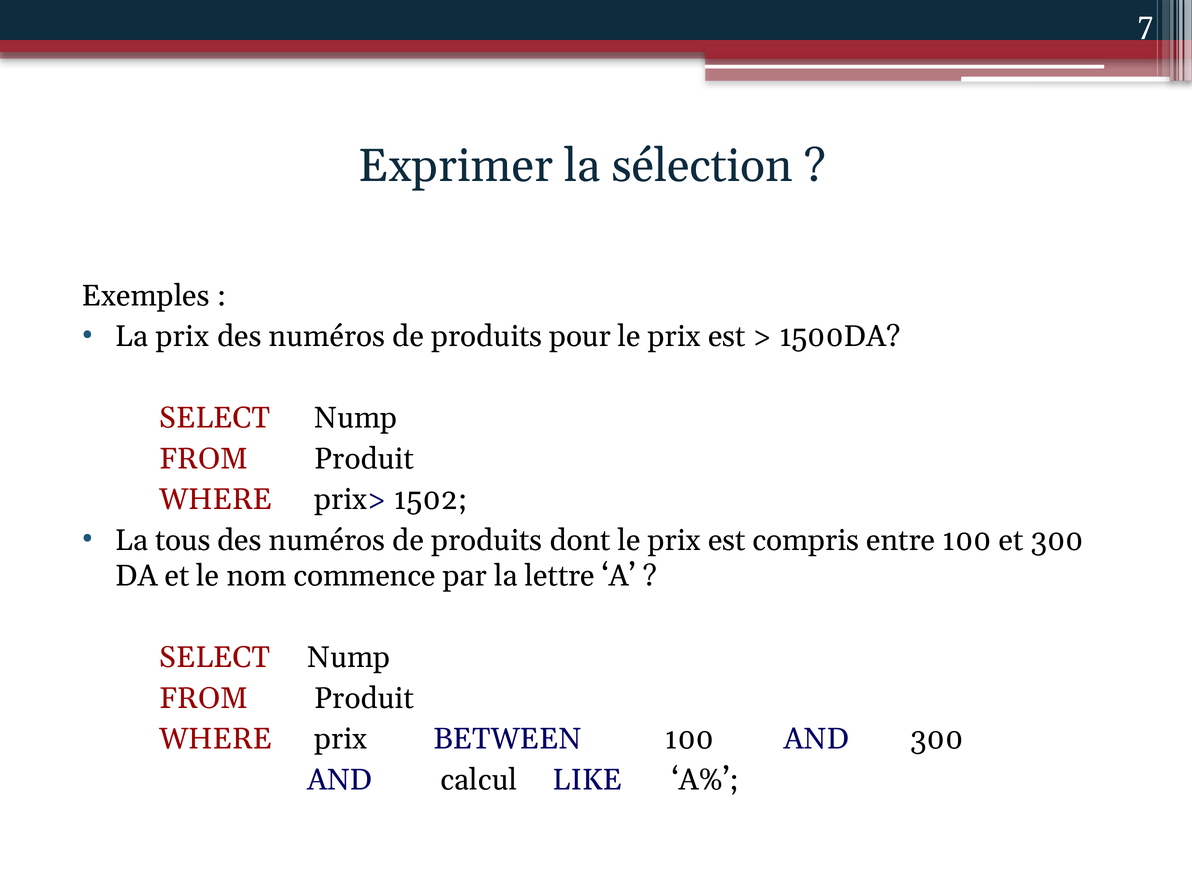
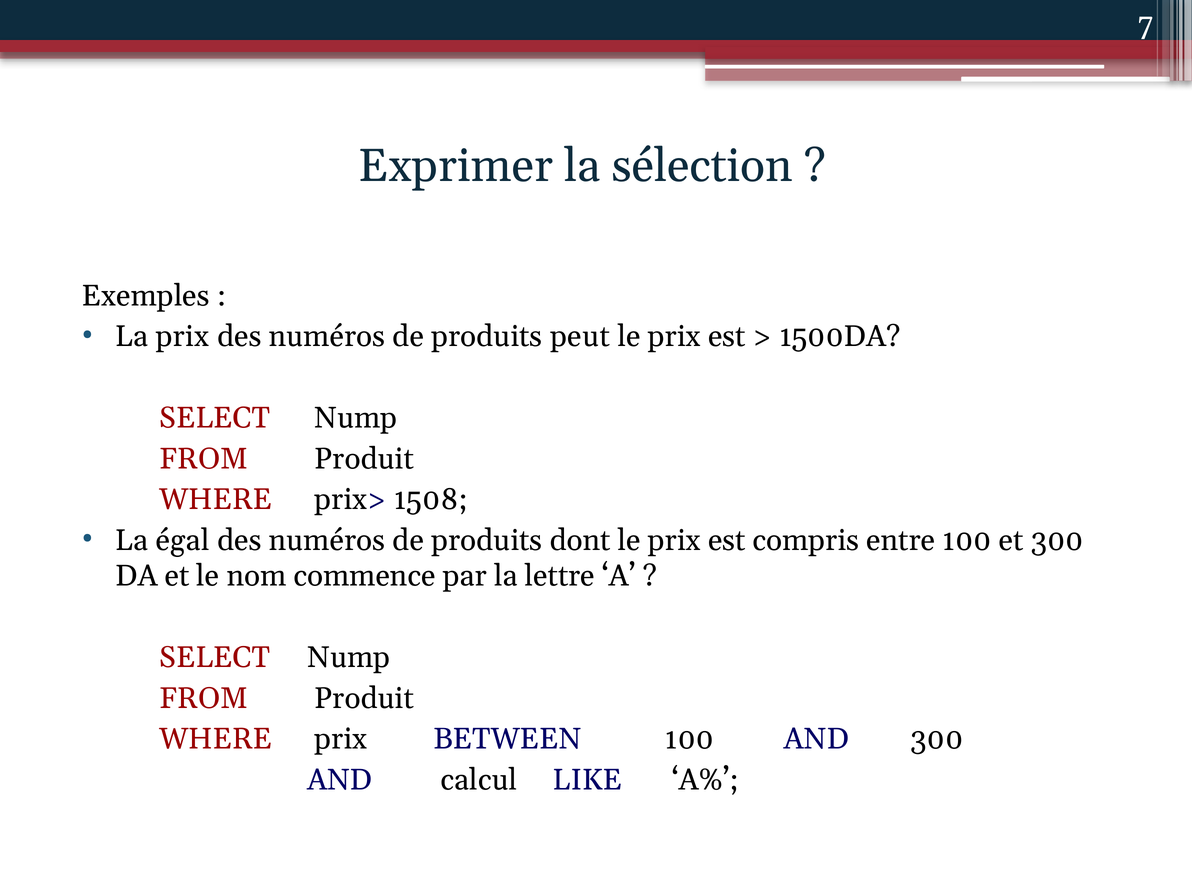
pour: pour -> peut (580, 337)
1502: 1502 -> 1508 (431, 500)
tous: tous -> égal (183, 540)
